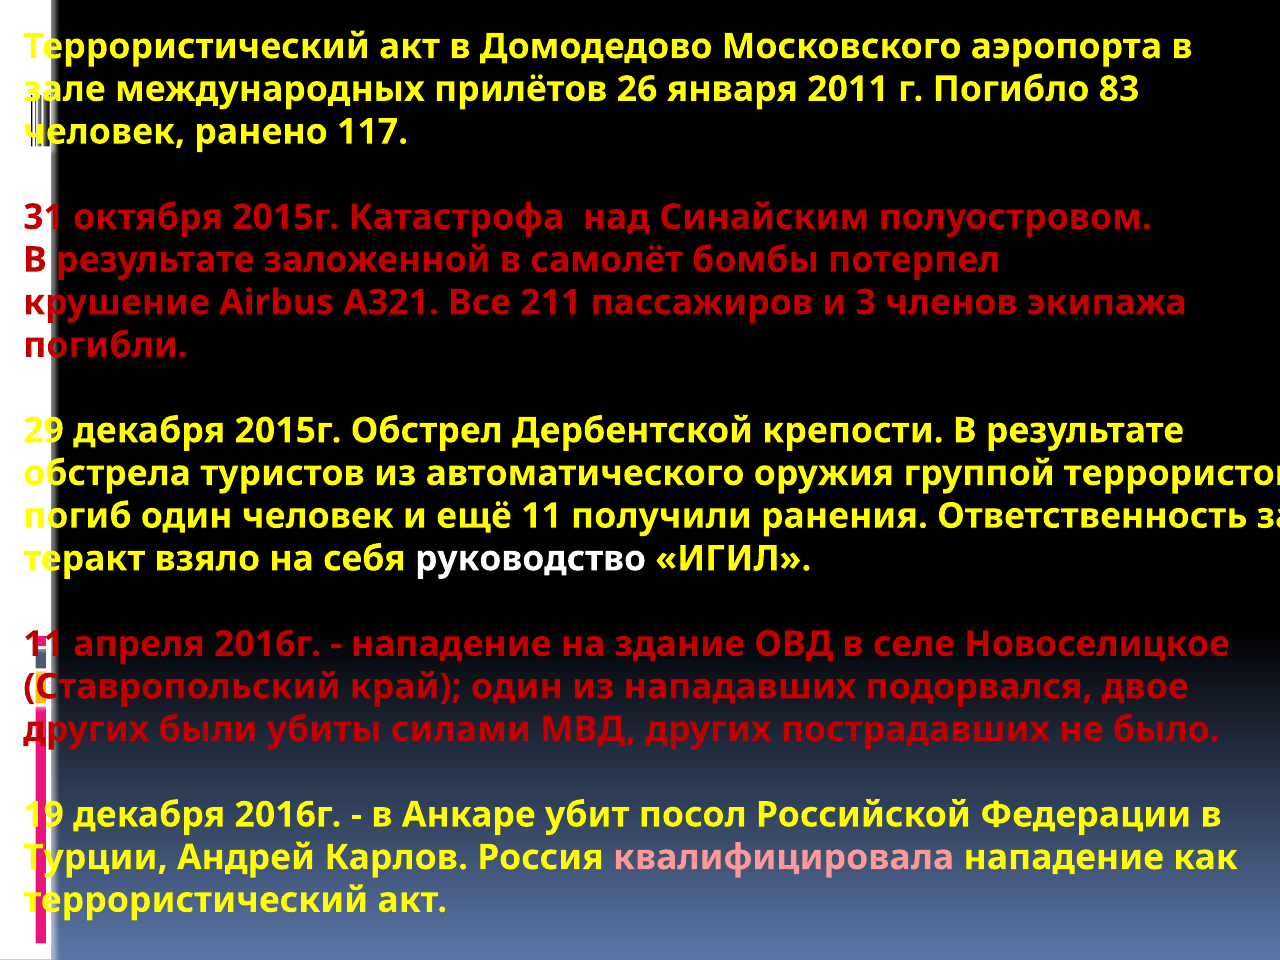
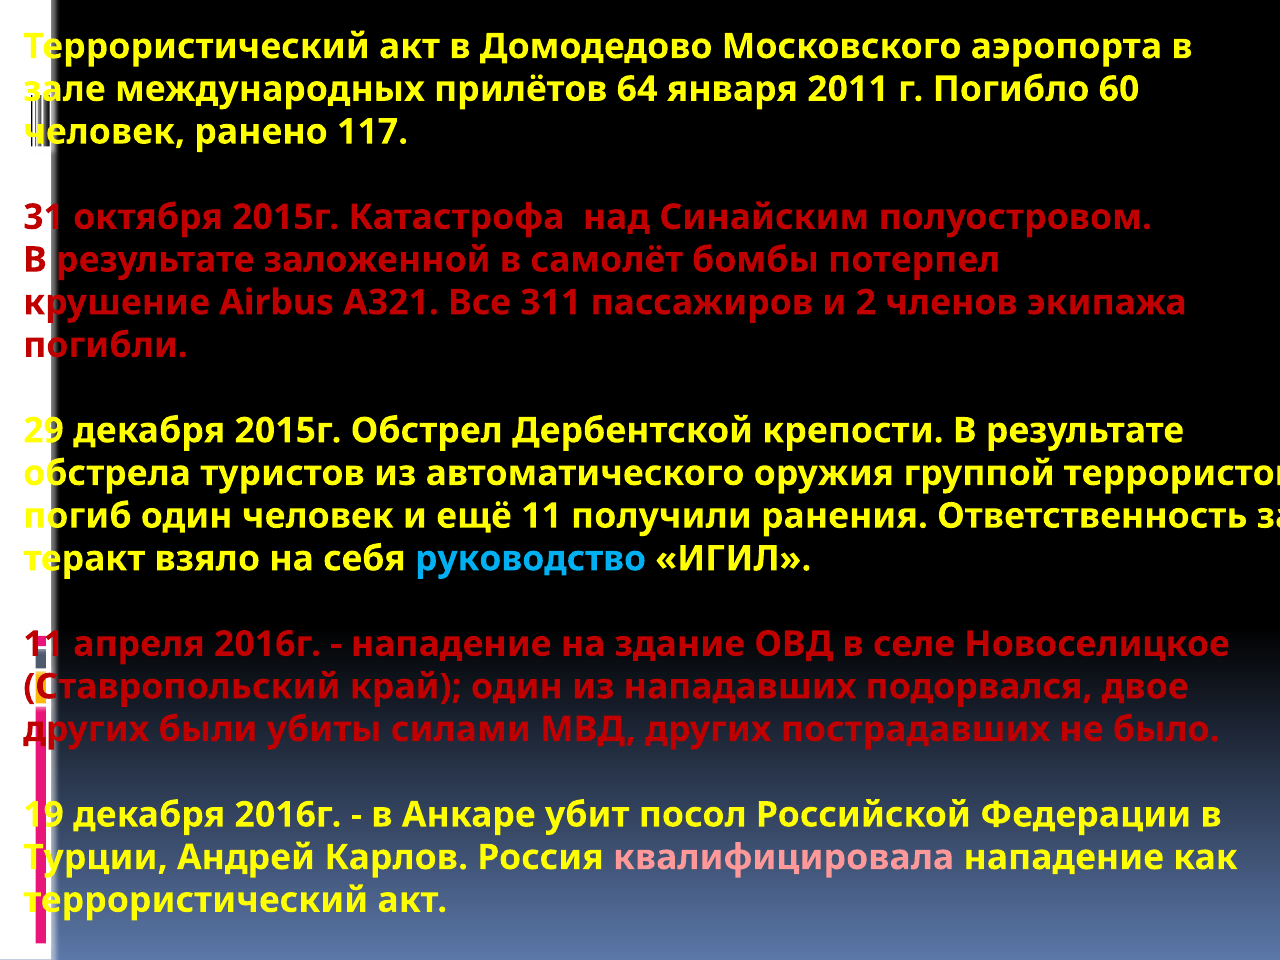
26: 26 -> 64 (637, 89)
83: 83 -> 60 (1119, 89)
211: 211 -> 311 (551, 303)
3: 3 -> 2 (866, 303)
руководство colour: white -> light blue (531, 559)
